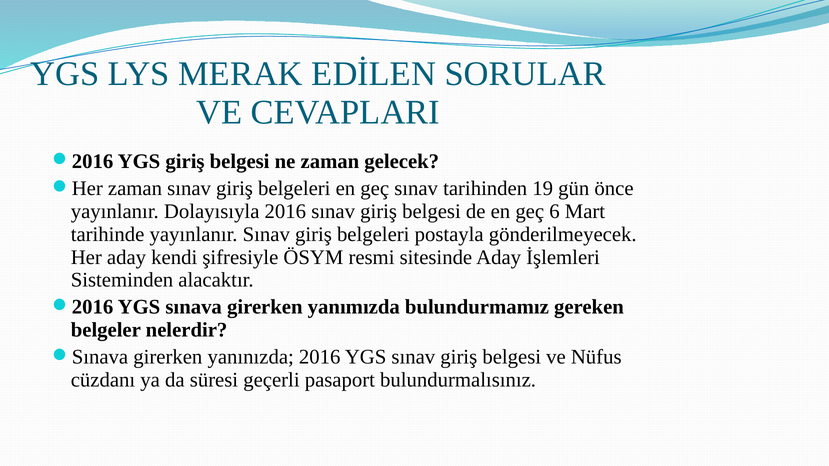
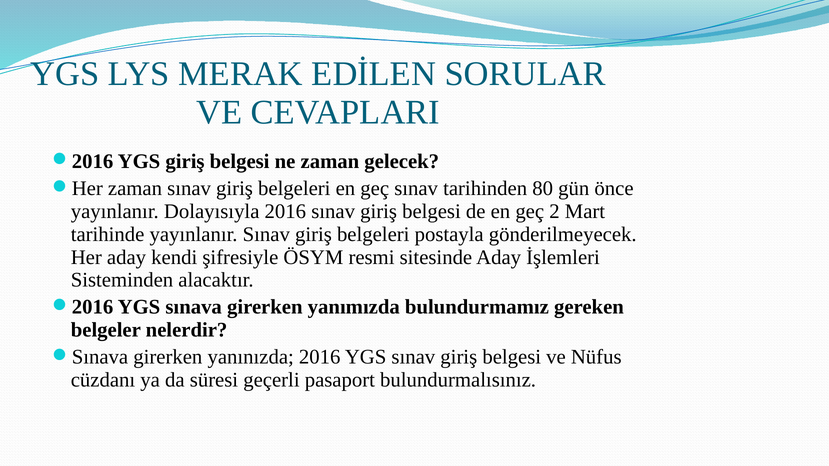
19: 19 -> 80 (543, 189)
6: 6 -> 2 (555, 212)
